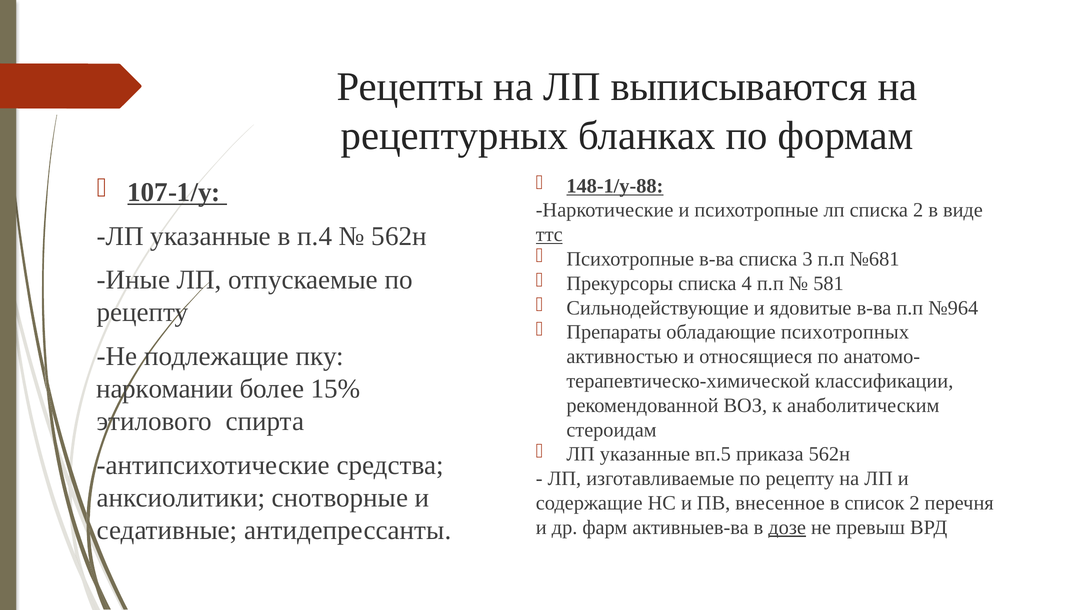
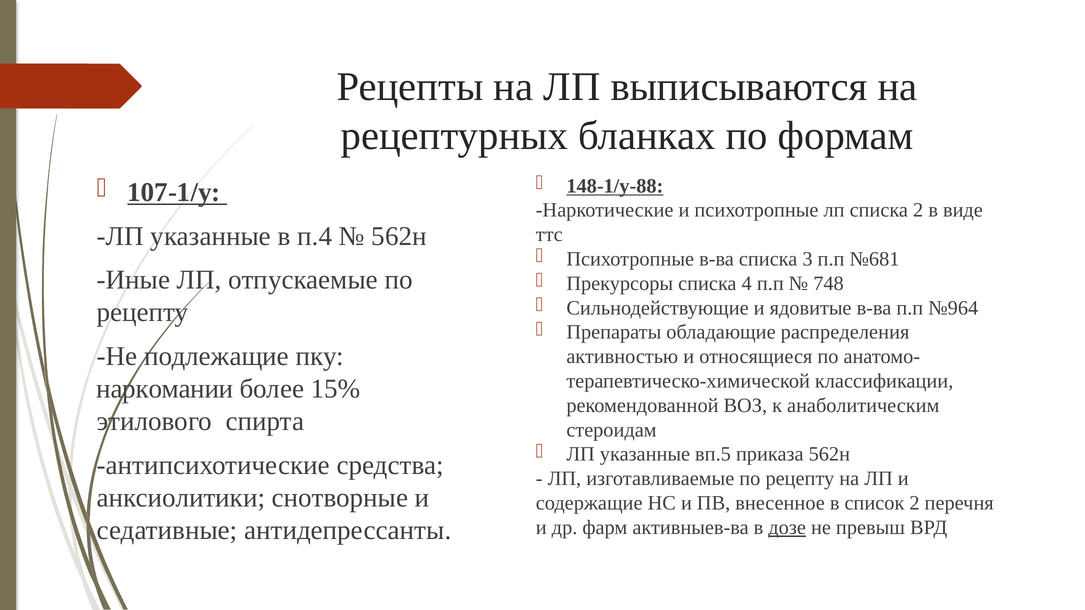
ттс underline: present -> none (549, 235)
581: 581 -> 748 (829, 284)
психотропных: психотропных -> распределения (845, 332)
